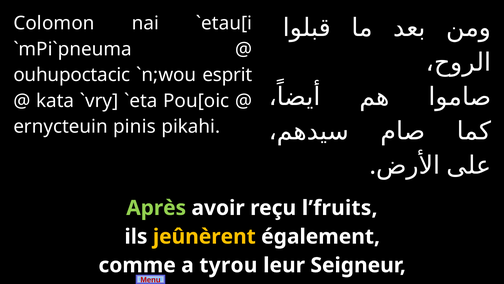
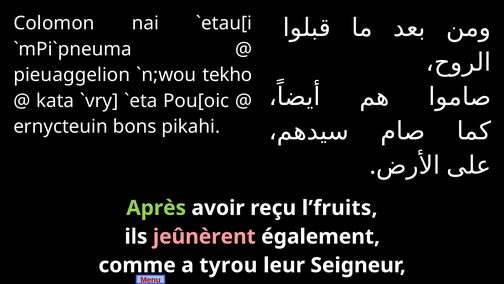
ouhupoctacic: ouhupoctacic -> pieuaggelion (72, 75)
esprit: esprit -> tekho (227, 75)
pinis: pinis -> bons (135, 126)
jeûnèrent colour: yellow -> pink (204, 236)
